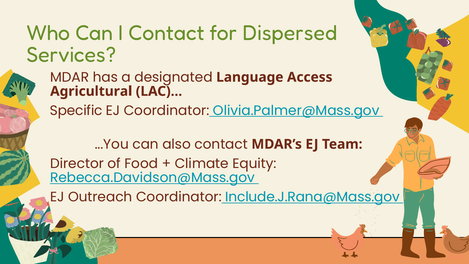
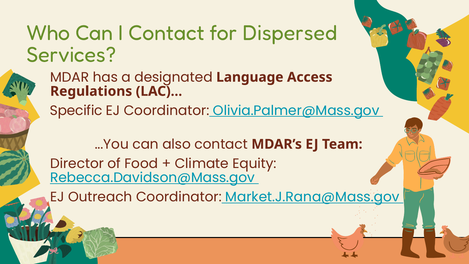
Agricultural: Agricultural -> Regulations (91, 91)
Include.J.Rana@Mass.gov: Include.J.Rana@Mass.gov -> Market.J.Rana@Mass.gov (312, 197)
